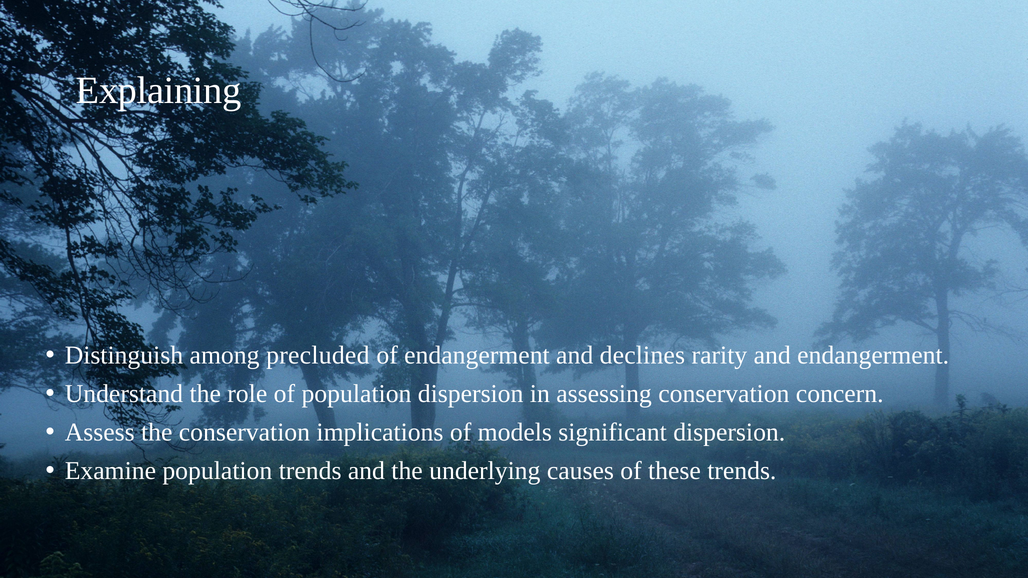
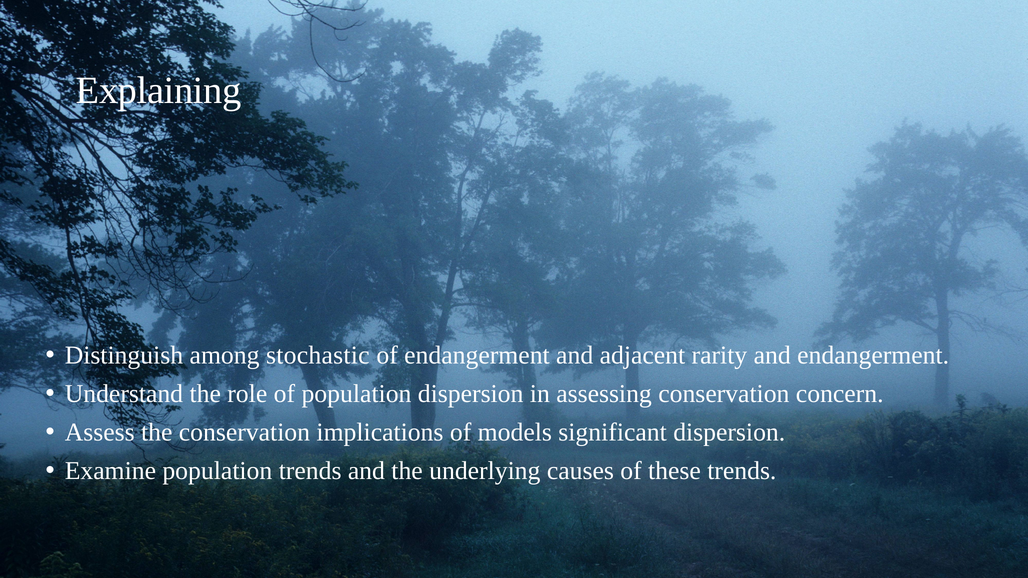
precluded: precluded -> stochastic (318, 355)
declines: declines -> adjacent (642, 355)
